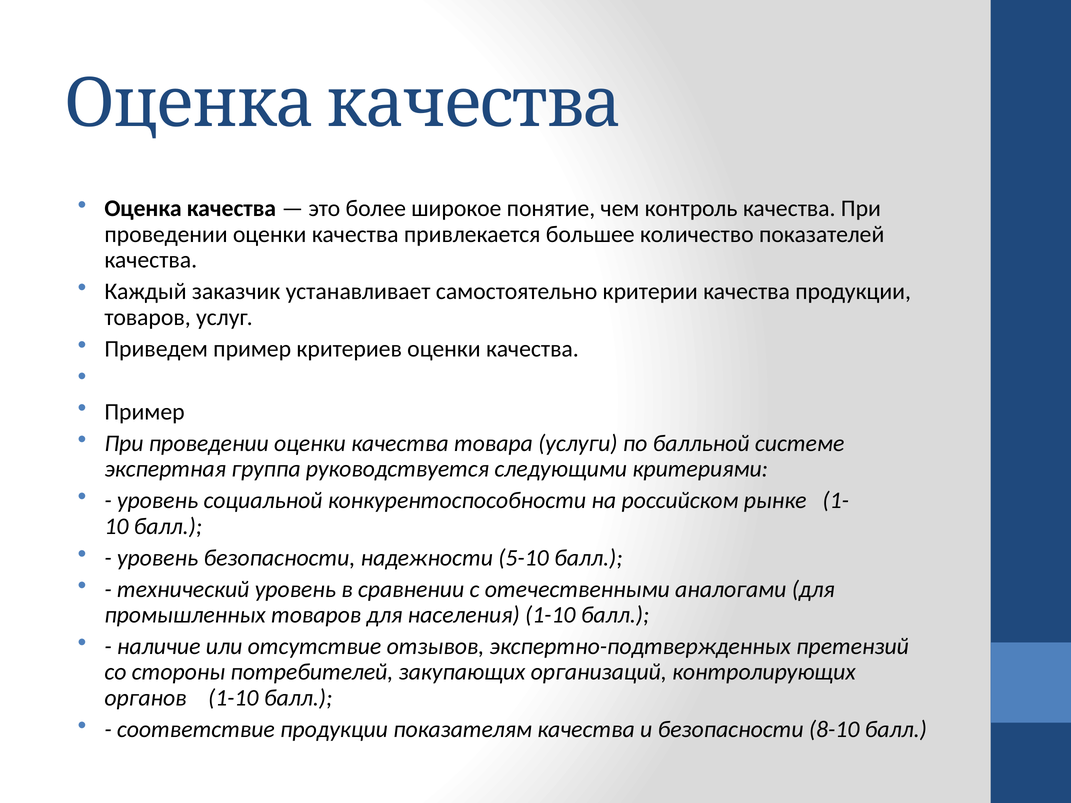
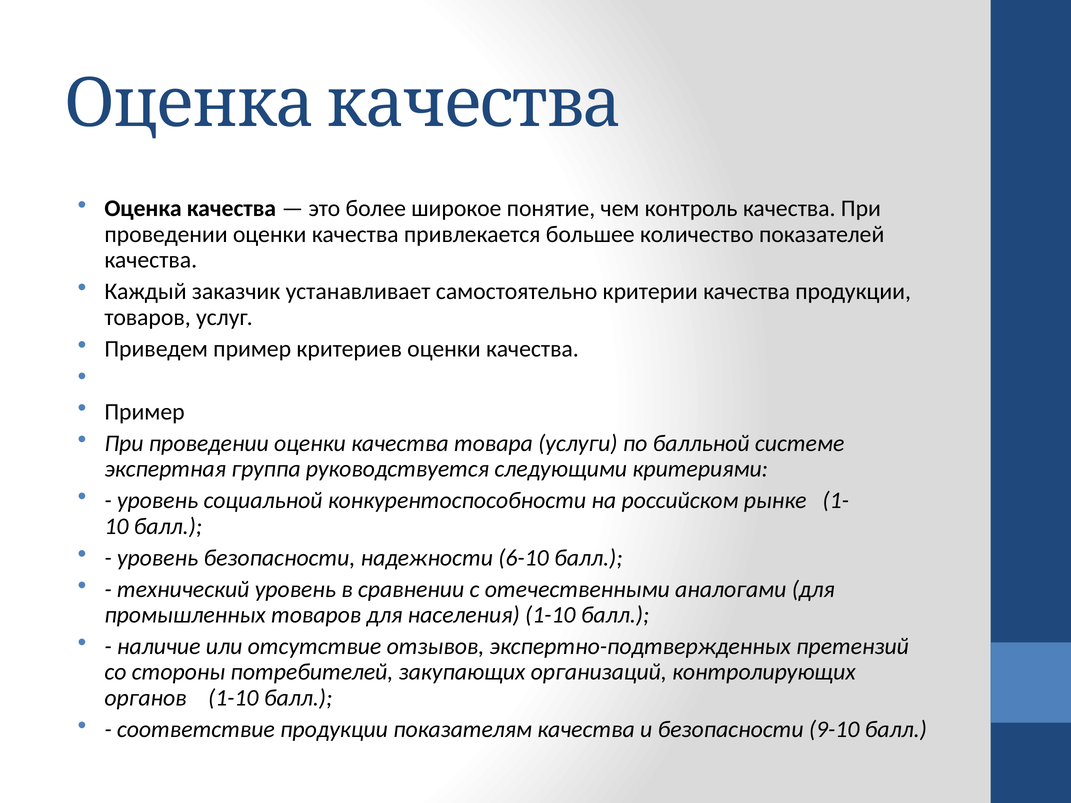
5-10: 5-10 -> 6-10 (524, 558)
8-10: 8-10 -> 9-10 (834, 730)
